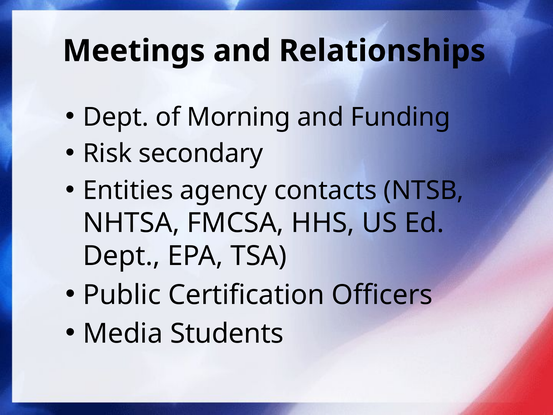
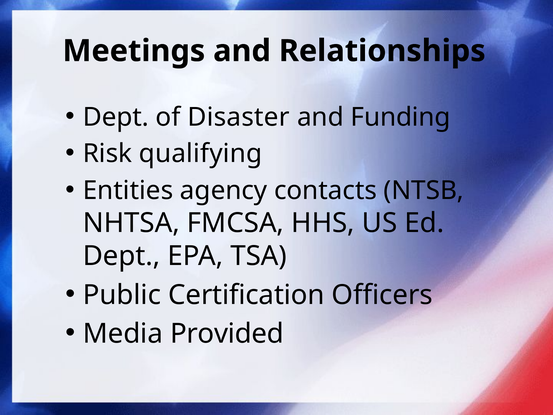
Morning: Morning -> Disaster (239, 117)
secondary: secondary -> qualifying (201, 154)
Students: Students -> Provided (227, 333)
